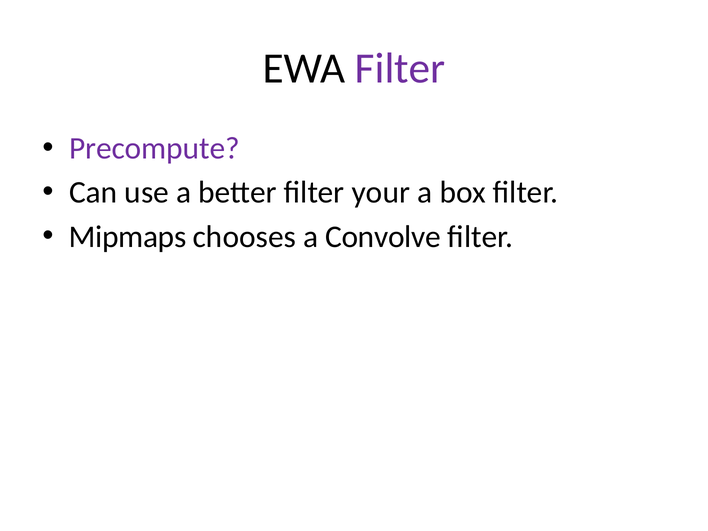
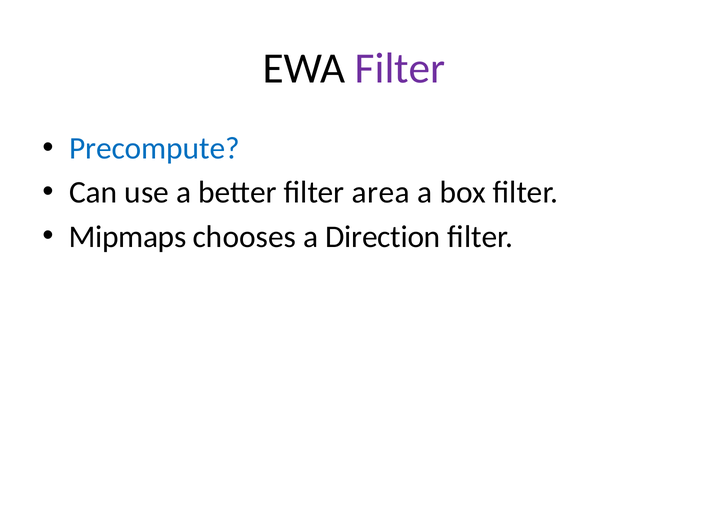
Precompute colour: purple -> blue (154, 149)
your: your -> area (381, 193)
Convolve: Convolve -> Direction (383, 237)
